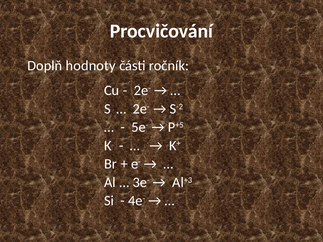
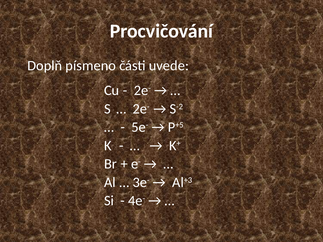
hodnoty: hodnoty -> písmeno (91, 66)
ročník: ročník -> uvede (169, 66)
